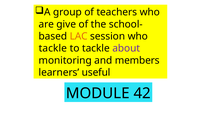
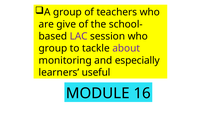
LAC colour: orange -> purple (79, 36)
tackle: tackle -> group (53, 48)
members: members -> especially (137, 60)
42: 42 -> 16 (142, 93)
